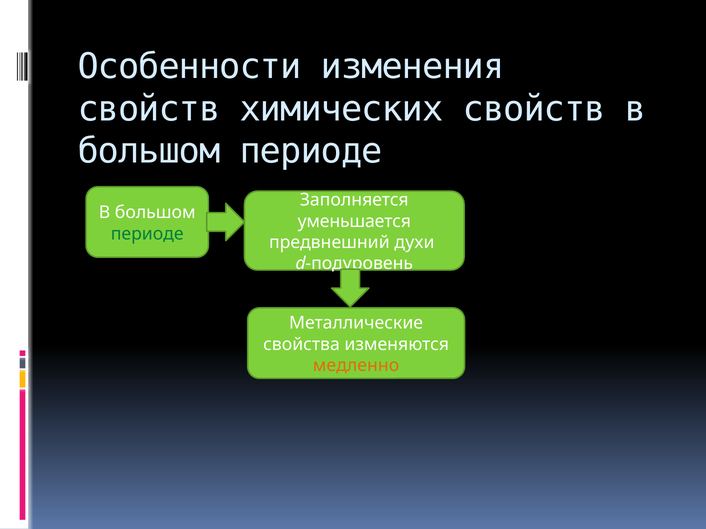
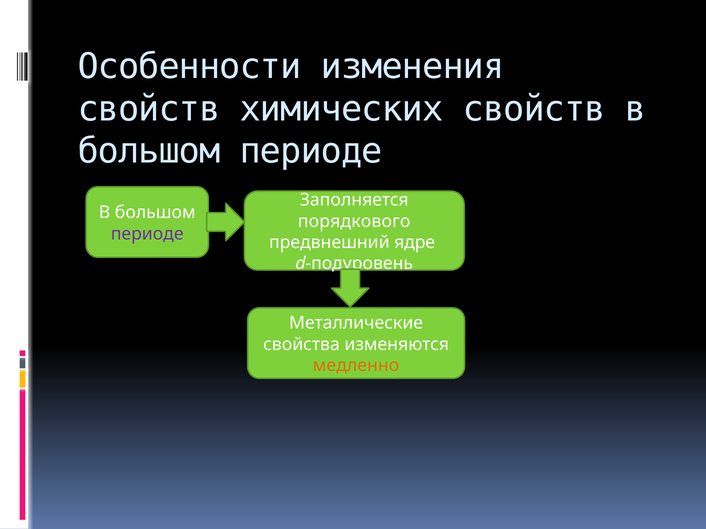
уменьшается: уменьшается -> порядкового (354, 221)
периоде colour: green -> purple (147, 234)
духи: духи -> ядре (415, 243)
